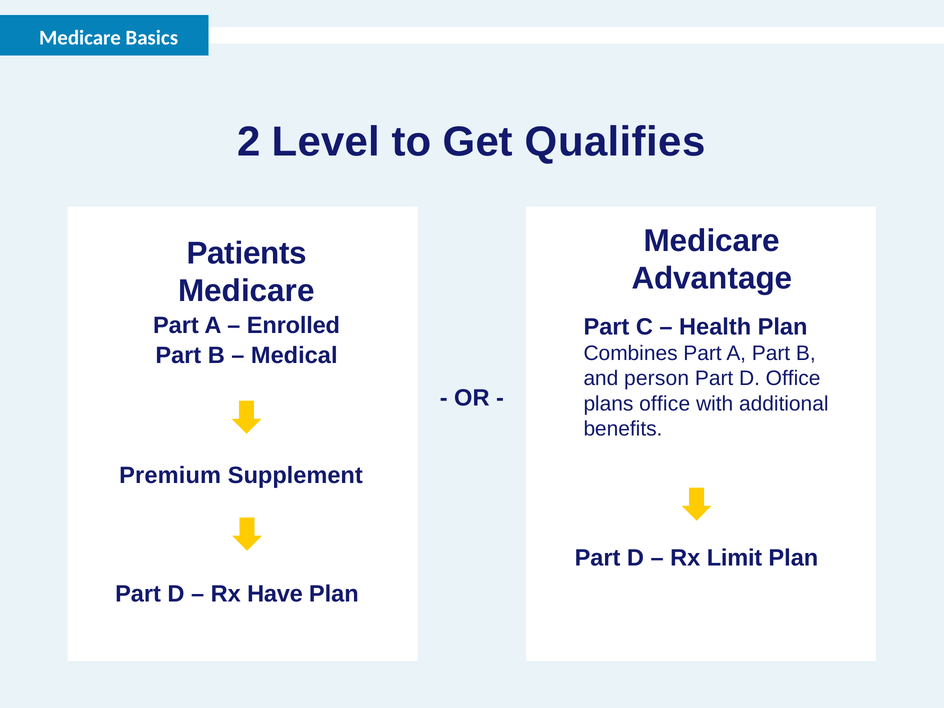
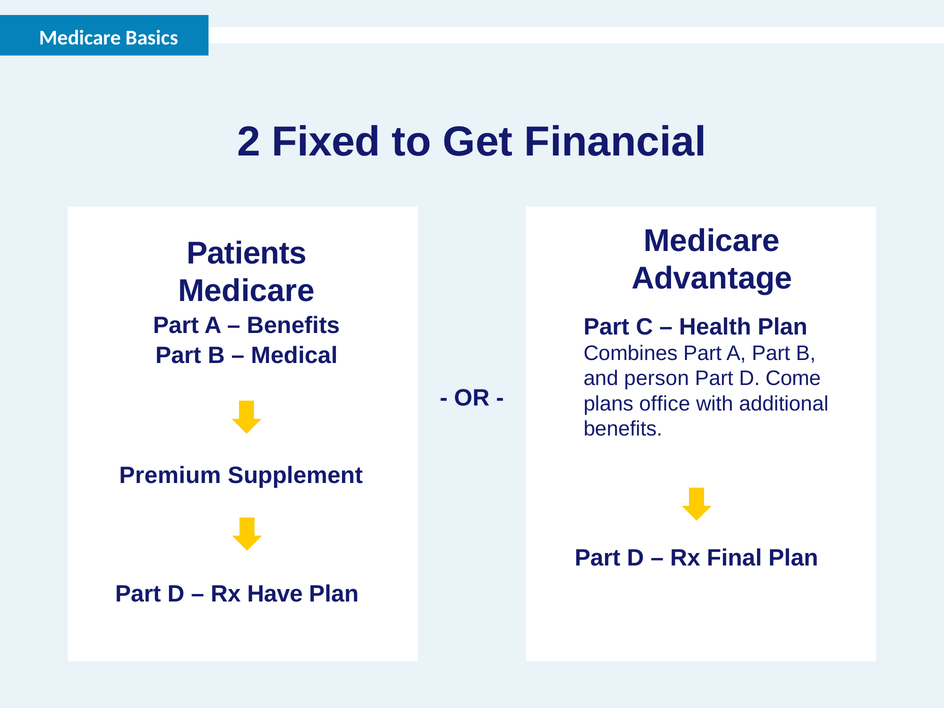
Level: Level -> Fixed (326, 142)
Qualifies: Qualifies -> Financial (615, 142)
Enrolled: Enrolled -> Benefits (293, 325)
D Office: Office -> Come (793, 379)
Limit: Limit -> Final (734, 558)
